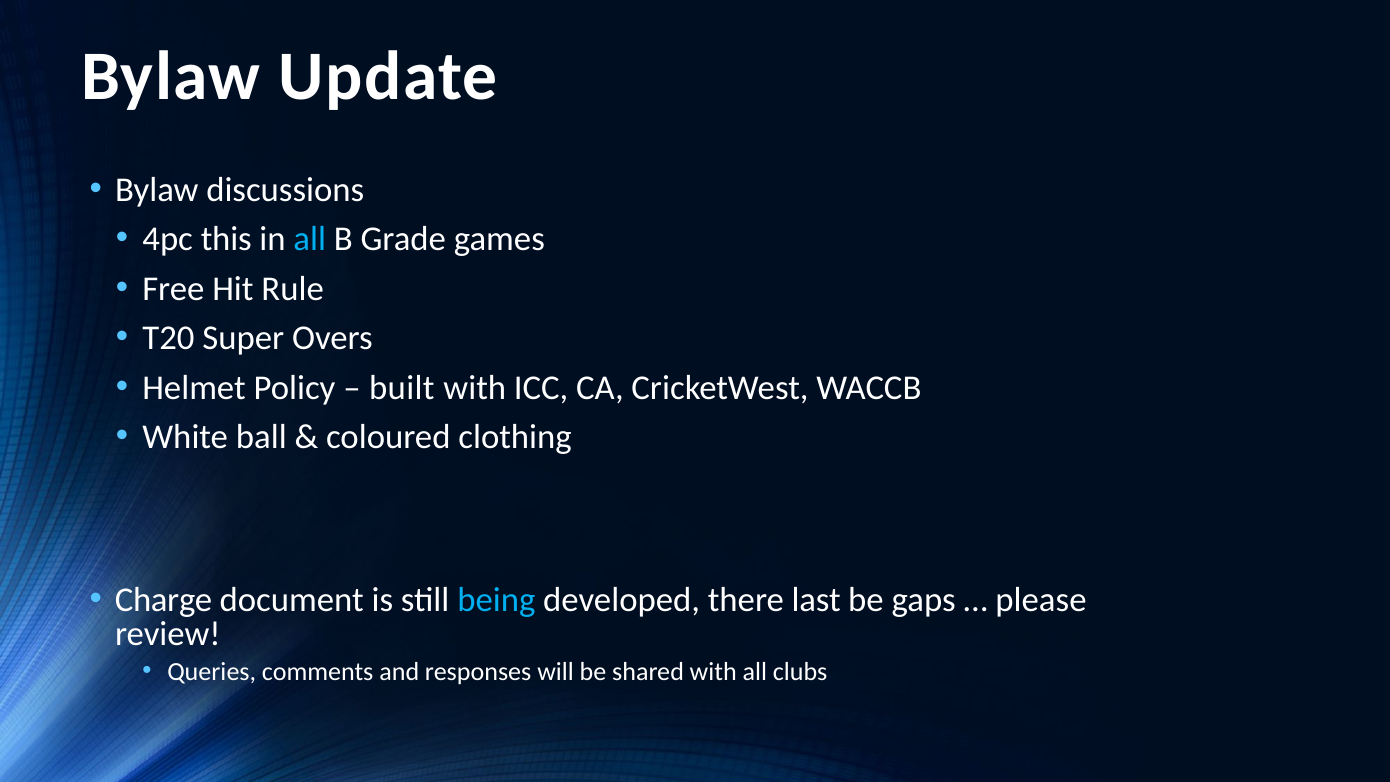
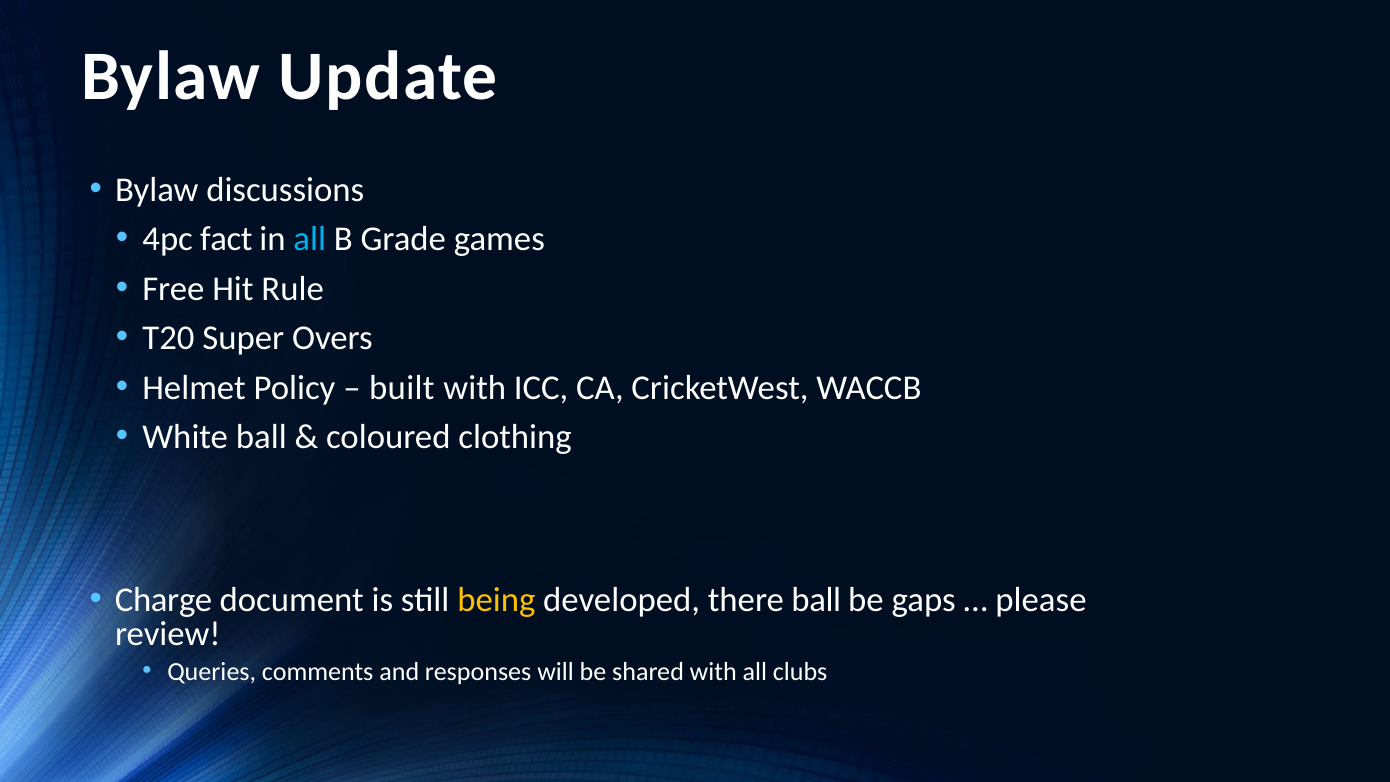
this: this -> fact (226, 239)
being colour: light blue -> yellow (496, 600)
there last: last -> ball (816, 600)
